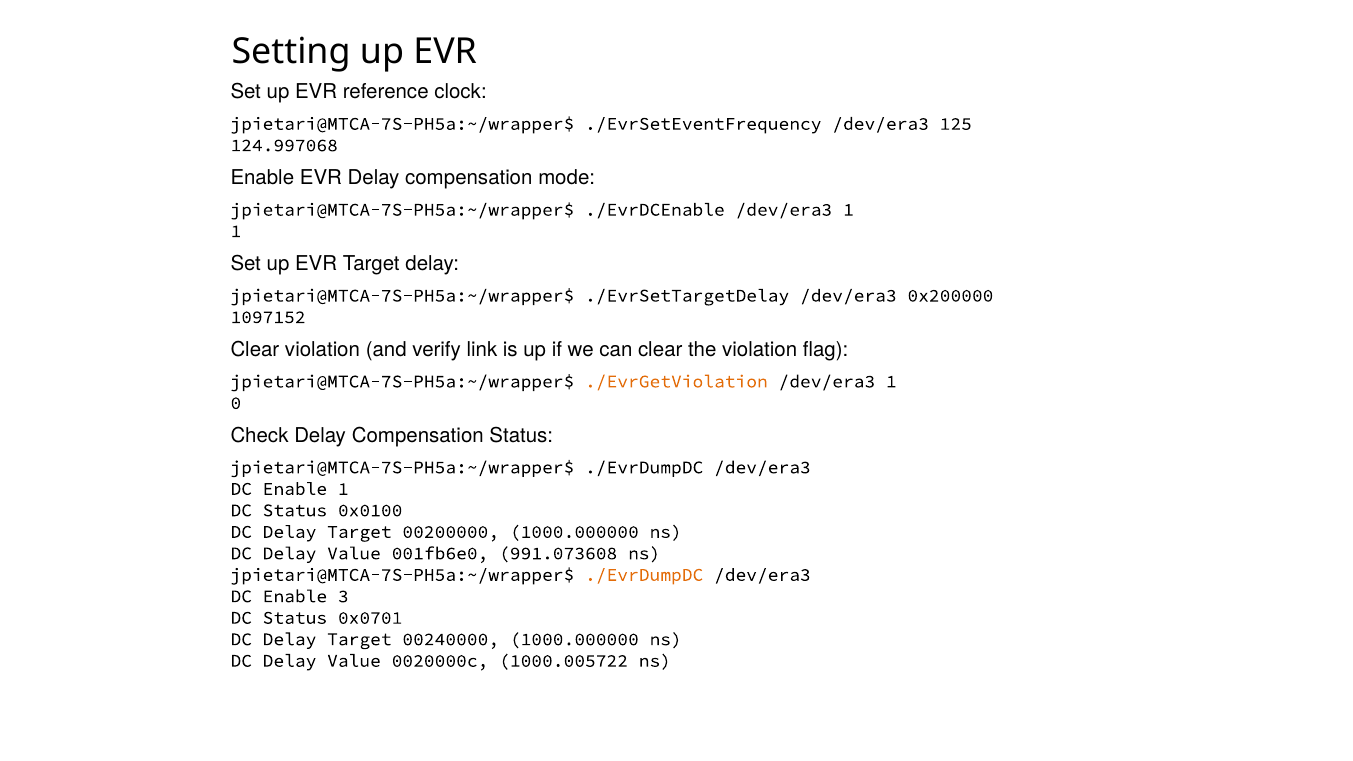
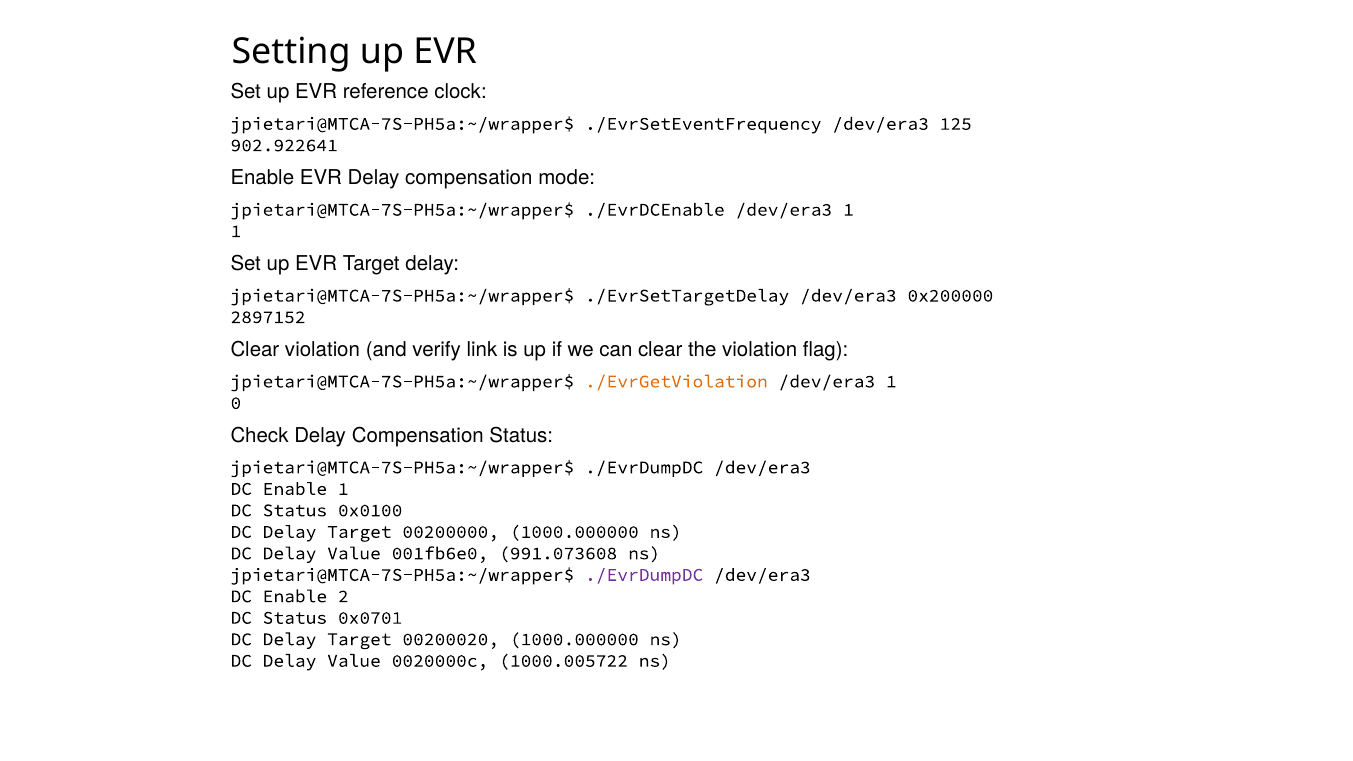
124.997068: 124.997068 -> 902.922641 (284, 145)
1097152: 1097152 -> 2897152 (268, 317)
./EvrDumpDC colour: orange -> purple (644, 575)
3: 3 -> 2 (343, 596)
00240000: 00240000 -> 00200020 (451, 639)
